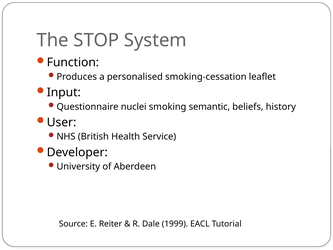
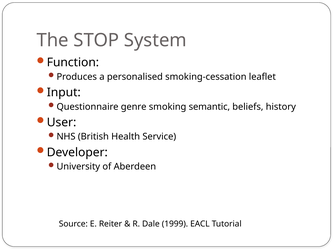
nuclei: nuclei -> genre (134, 107)
